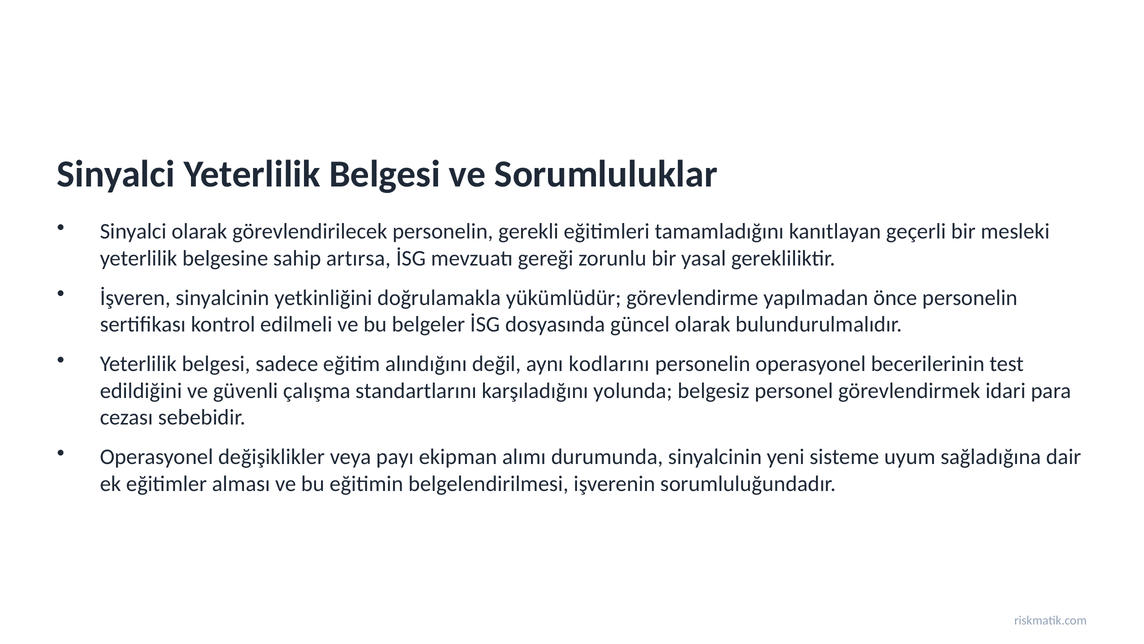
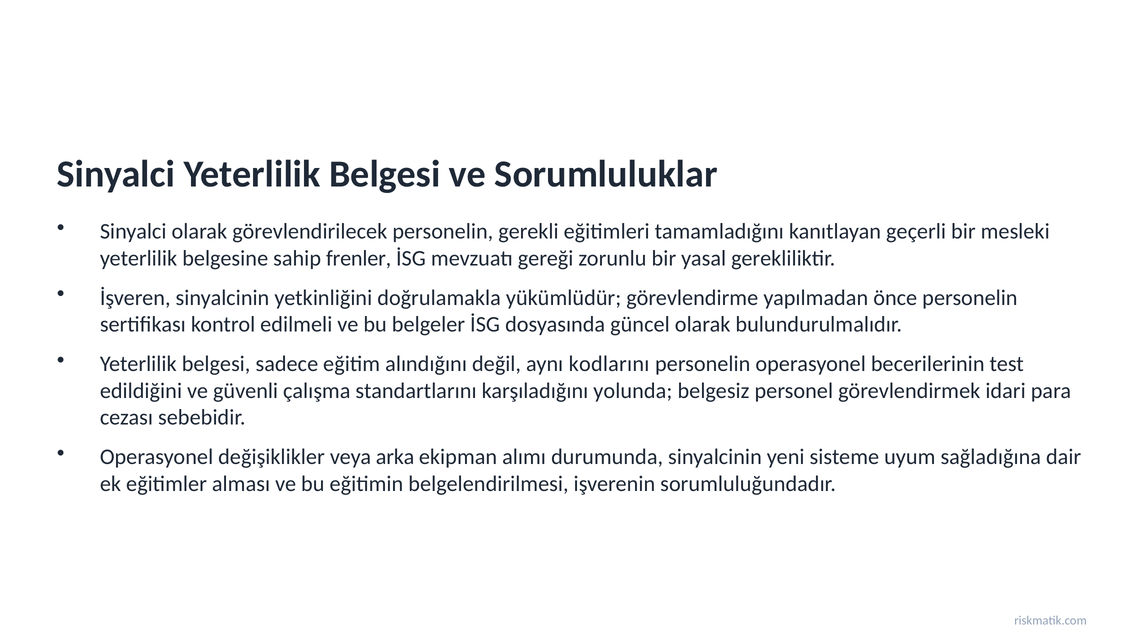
artırsa: artırsa -> frenler (359, 258)
payı: payı -> arka (395, 457)
